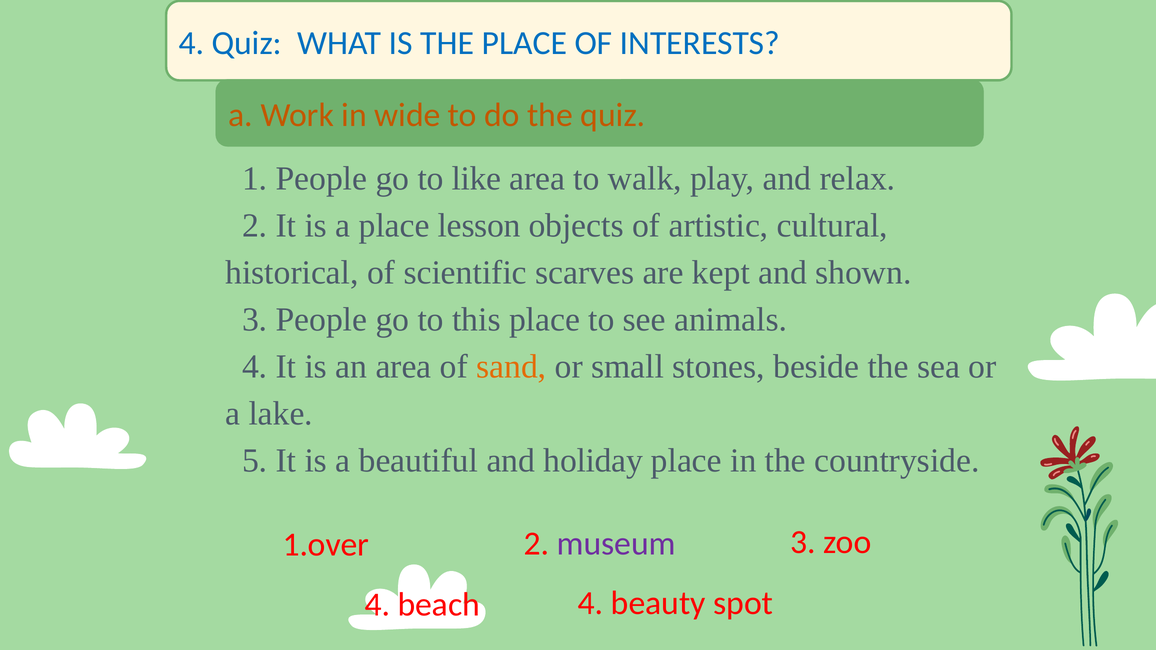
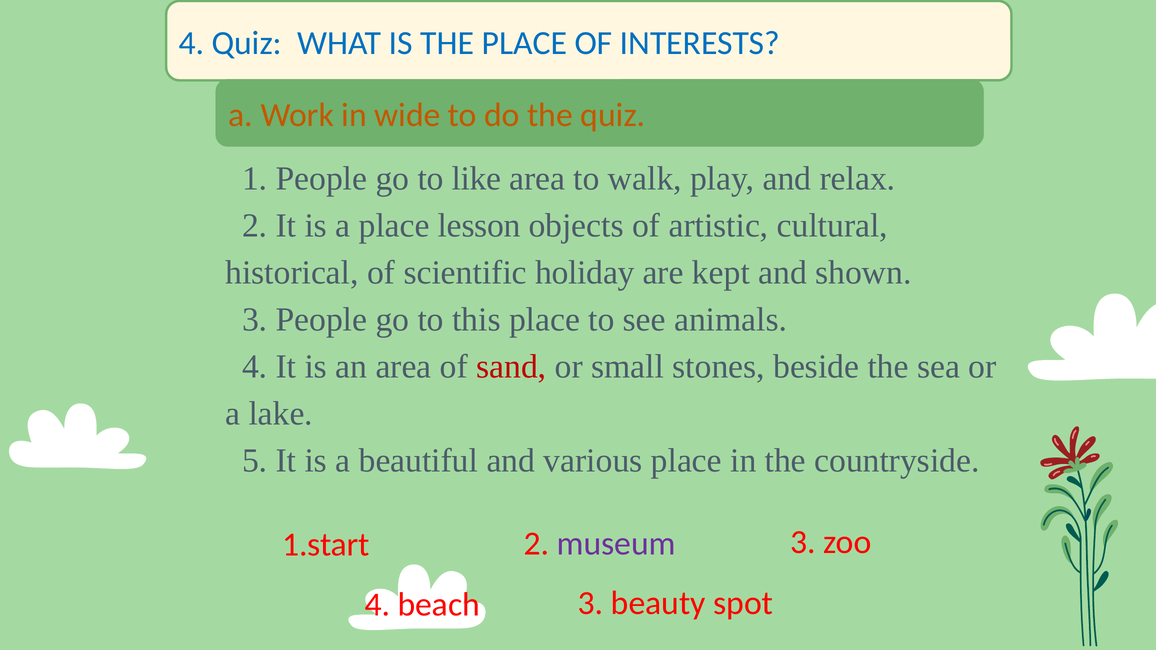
scarves: scarves -> holiday (585, 273)
sand colour: orange -> red (511, 367)
holiday: holiday -> various (593, 461)
1.over: 1.over -> 1.start (326, 545)
beach 4: 4 -> 3 (591, 604)
